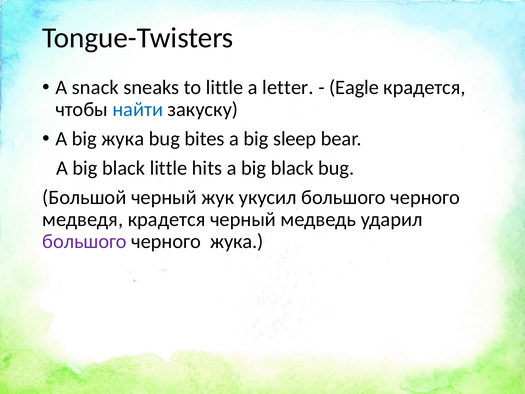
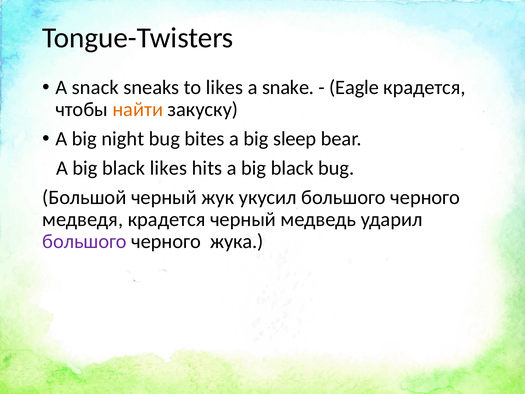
to little: little -> likes (224, 87)
letter: letter -> snake (288, 87)
найти colour: blue -> orange (138, 109)
big жука: жука -> night (123, 139)
black little: little -> likes (168, 168)
